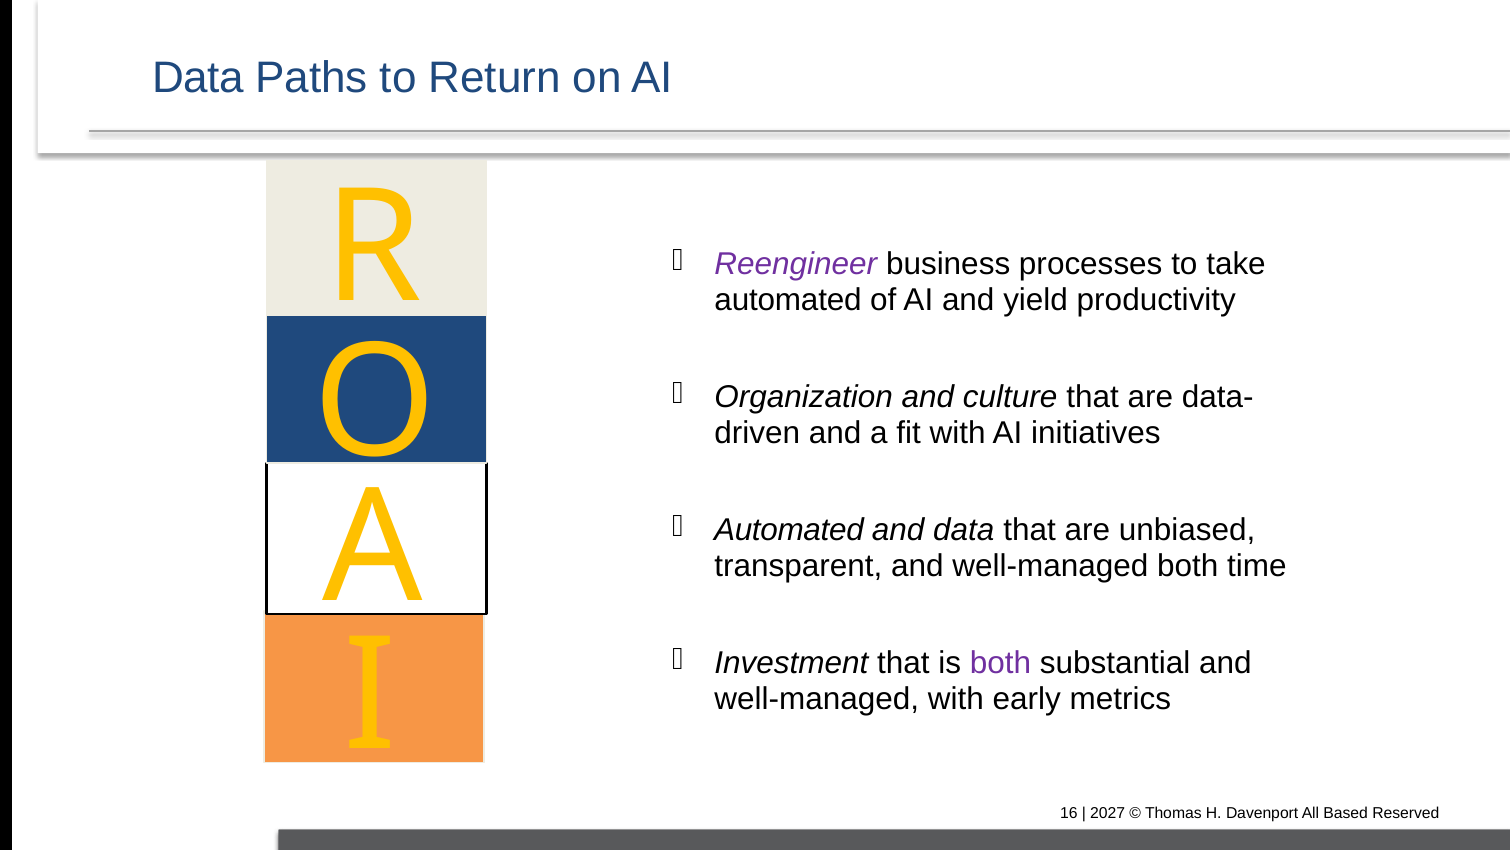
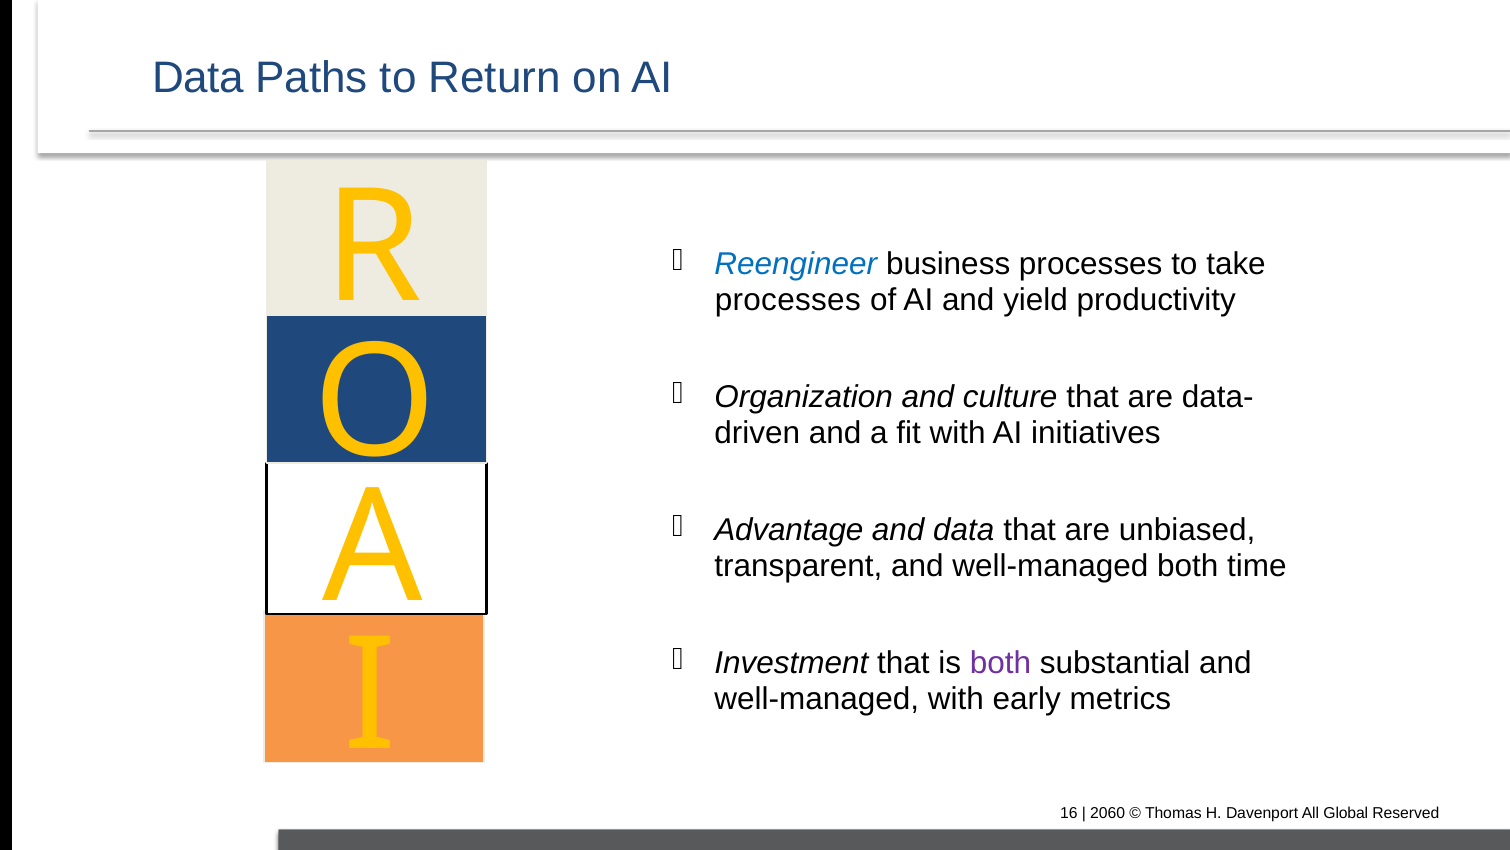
Reengineer colour: purple -> blue (796, 264)
automated: automated -> processes (788, 300)
Automated: Automated -> Advantage (789, 530)
2027: 2027 -> 2060 (1108, 813)
Based: Based -> Global (1346, 813)
